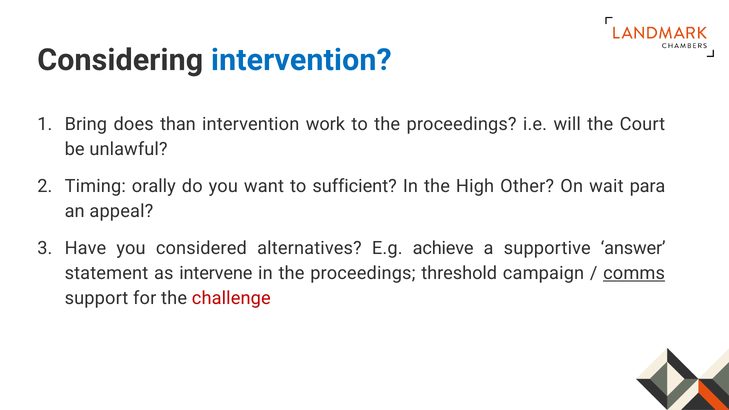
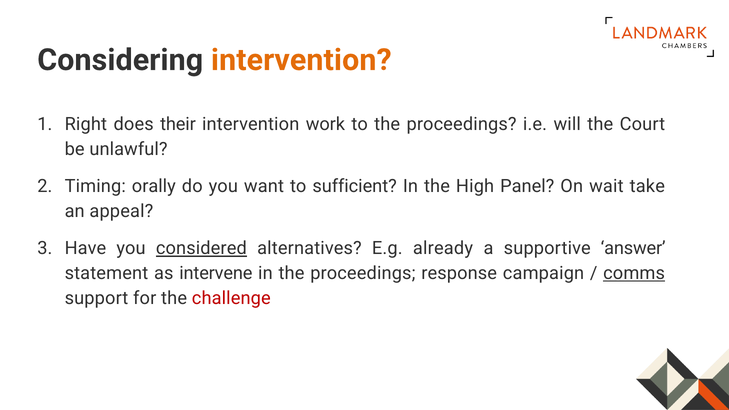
intervention colour: blue -> orange (301, 60)
Bring: Bring -> Right (86, 124)
than: than -> their (178, 124)
Other: Other -> Panel (527, 186)
para: para -> take (647, 186)
considered underline: none -> present (201, 248)
achieve: achieve -> already (443, 248)
threshold: threshold -> response (459, 273)
